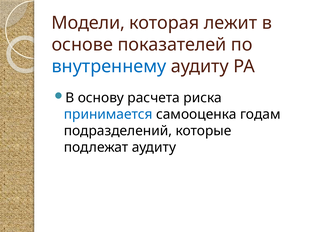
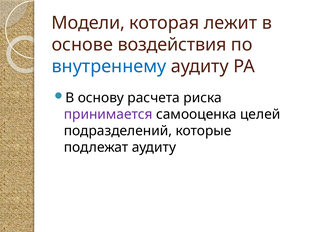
показателей: показателей -> воздействия (172, 45)
принимается colour: blue -> purple (108, 114)
годам: годам -> целей (260, 114)
